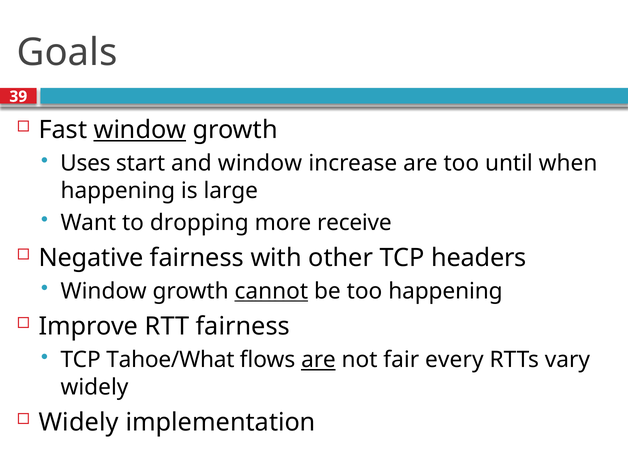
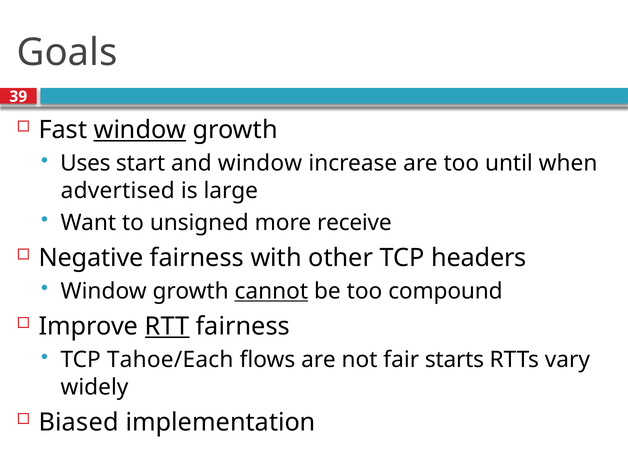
happening: happening -> advertised (118, 191)
dropping: dropping -> unsigned (199, 223)
too happening: happening -> compound (445, 291)
RTT underline: none -> present (167, 326)
Tahoe/What: Tahoe/What -> Tahoe/Each (170, 360)
are underline: present -> none (318, 360)
every: every -> starts (454, 360)
Widely: Widely -> Biased (79, 422)
